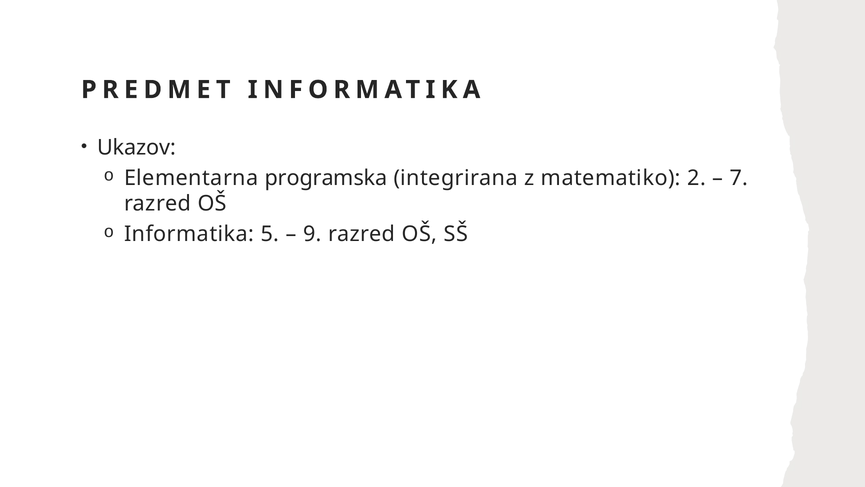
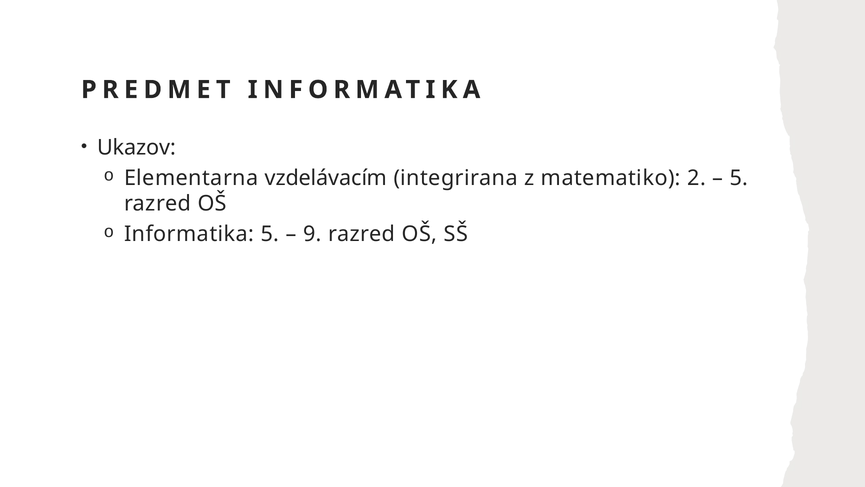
programska: programska -> vzdelávacím (326, 178)
7: 7 -> 5 (739, 178)
